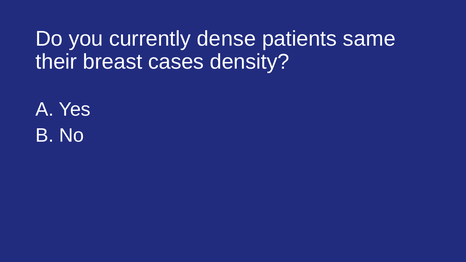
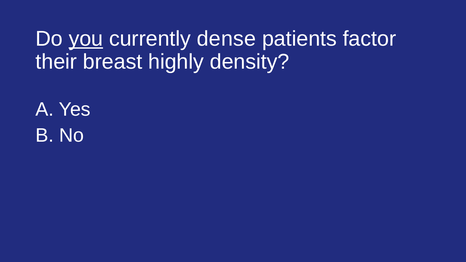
you underline: none -> present (86, 39)
same: same -> factor (369, 39)
cases: cases -> highly (176, 62)
